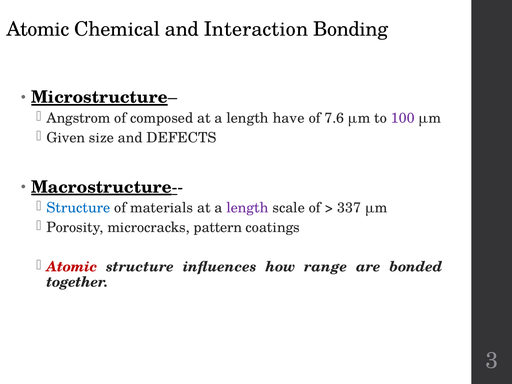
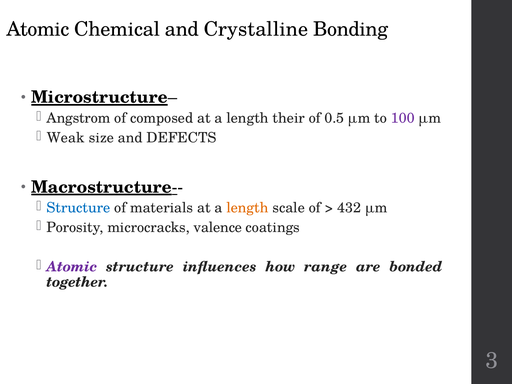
Interaction: Interaction -> Crystalline (256, 29)
have: have -> their (289, 118)
7.6: 7.6 -> 0.5 (334, 118)
Given: Given -> Weak (66, 138)
length colour: purple -> orange (247, 208)
337: 337 -> 432 (349, 208)
pattern: pattern -> valence (218, 228)
Atomic colour: red -> purple (72, 267)
